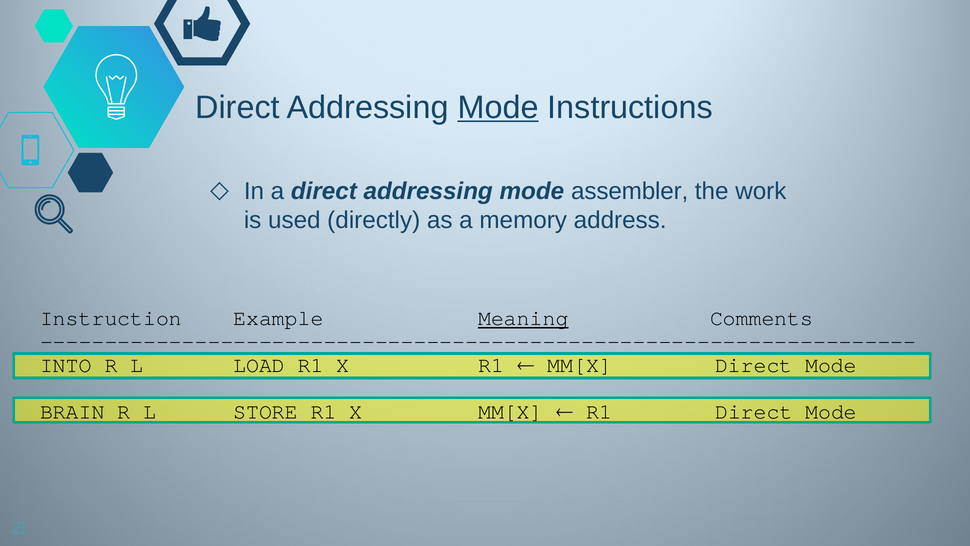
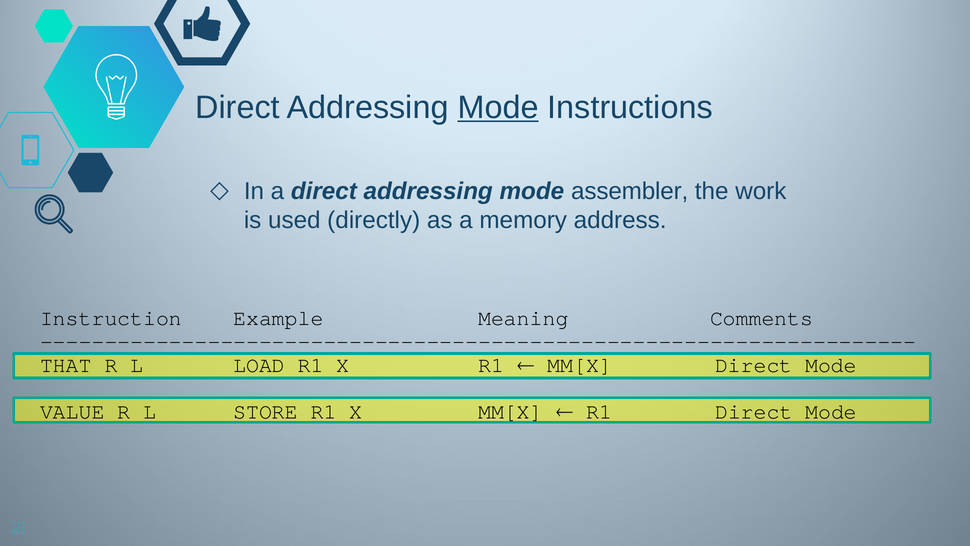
Meaning underline: present -> none (523, 318)
INTO: INTO -> THAT (66, 365)
BRAIN: BRAIN -> VALUE (72, 411)
